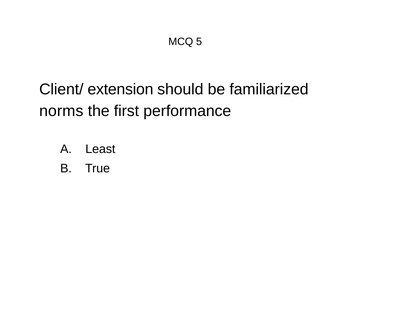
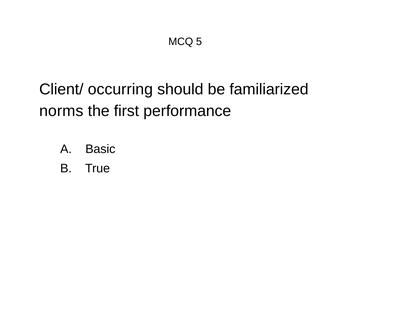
extension: extension -> occurring (120, 89)
Least: Least -> Basic (100, 149)
